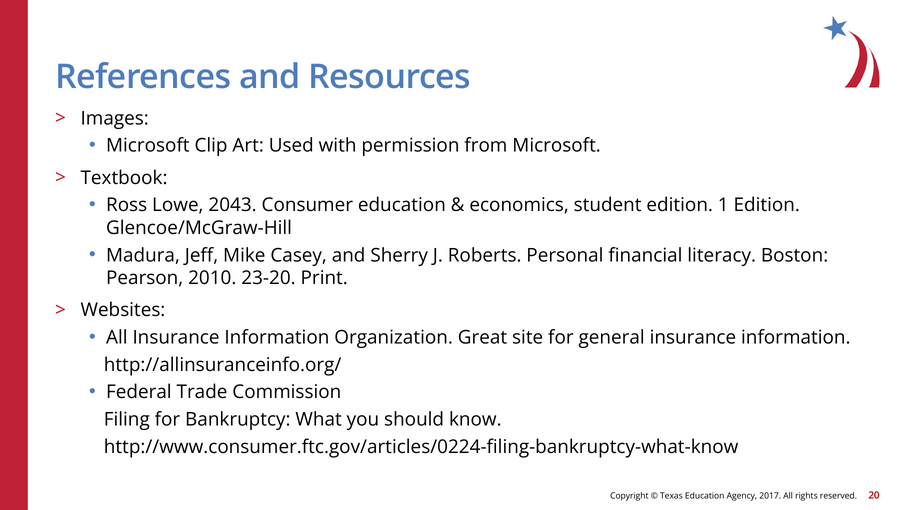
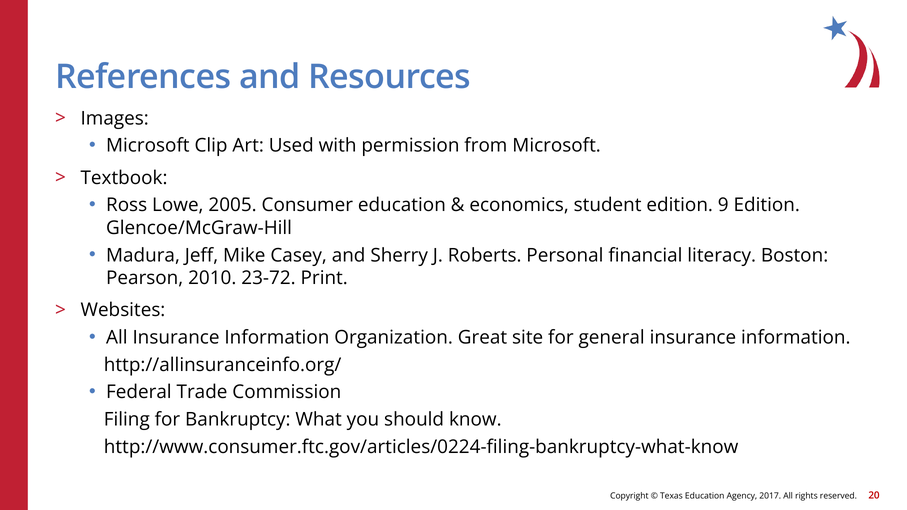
2043: 2043 -> 2005 (233, 205)
1: 1 -> 9 (723, 205)
23-20: 23-20 -> 23-72 (268, 278)
